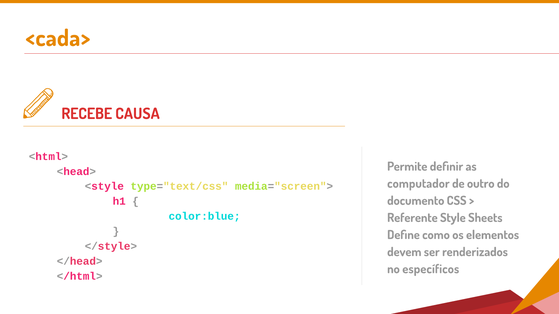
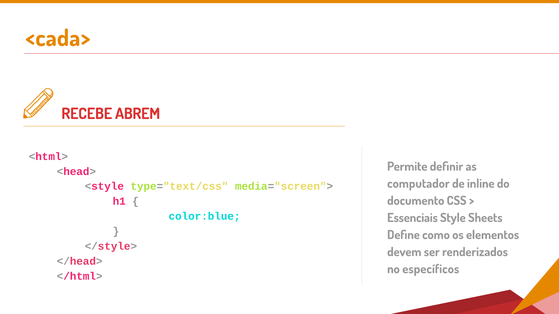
CAUSA: CAUSA -> ABREM (138, 114)
outro: outro -> inline (481, 184)
Referente: Referente -> Essenciais (412, 218)
